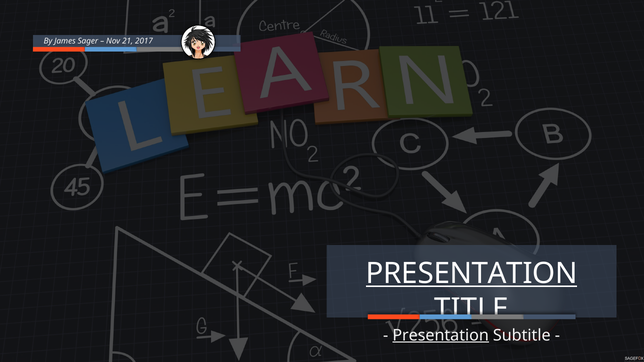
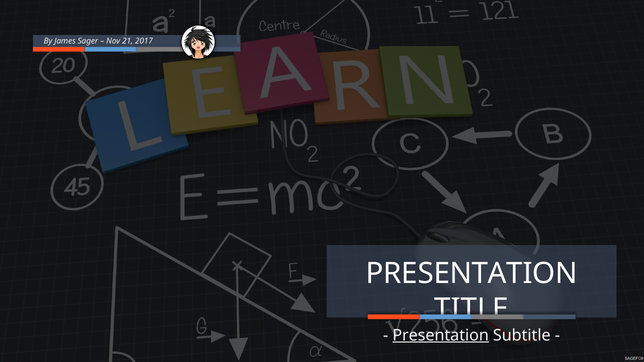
PRESENTATION underline: present -> none (472, 274)
